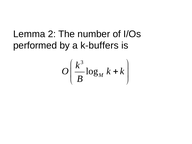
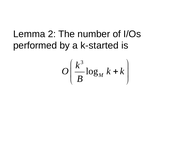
k-buffers: k-buffers -> k-started (100, 46)
